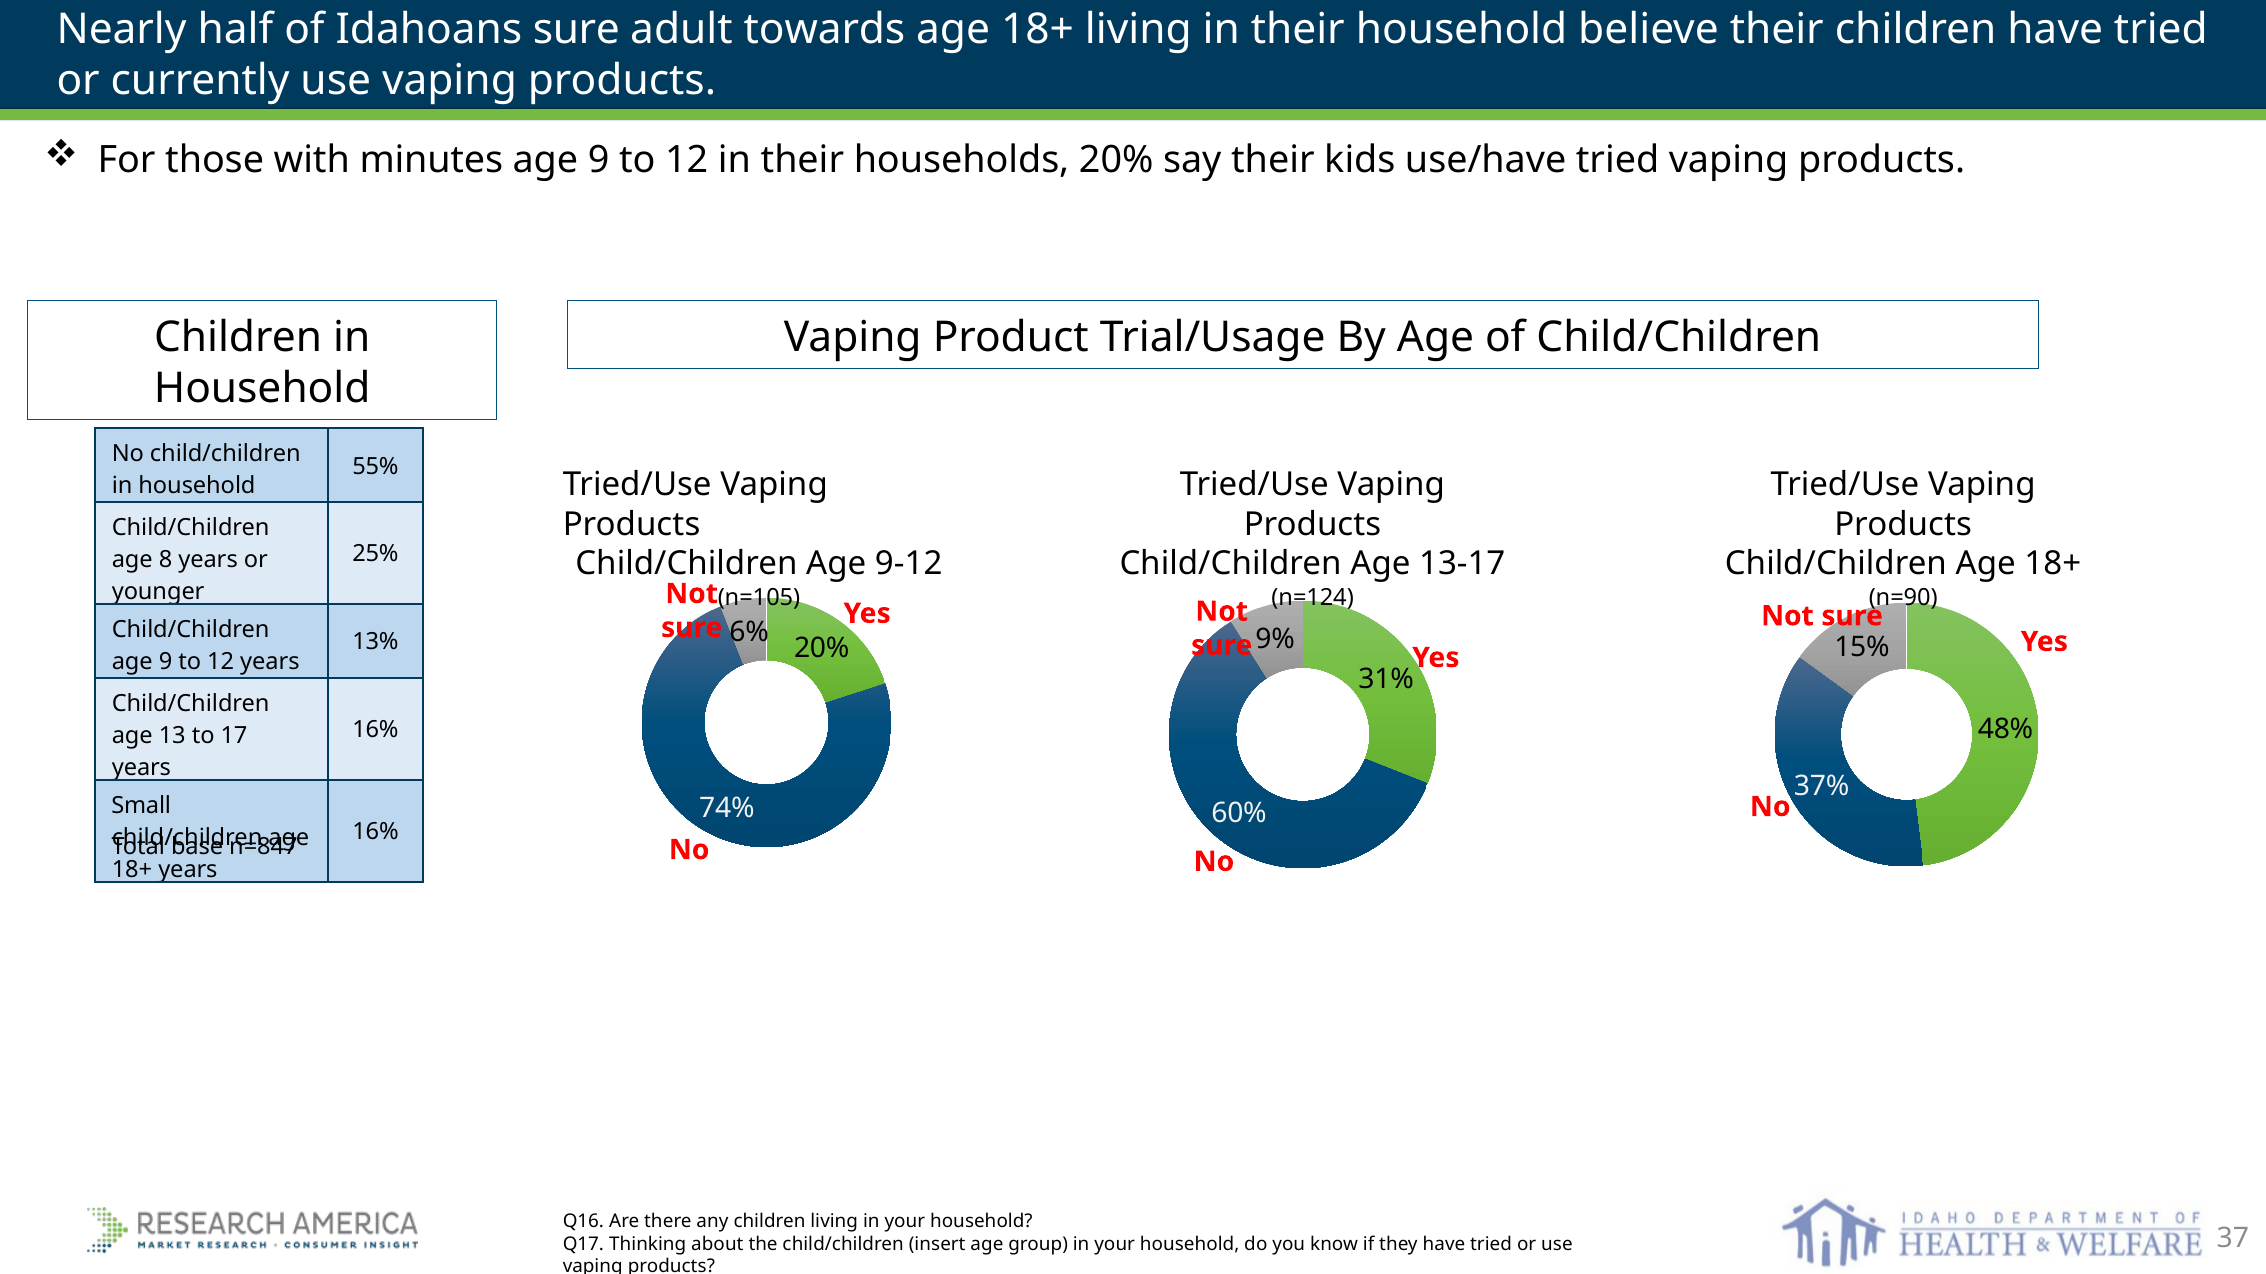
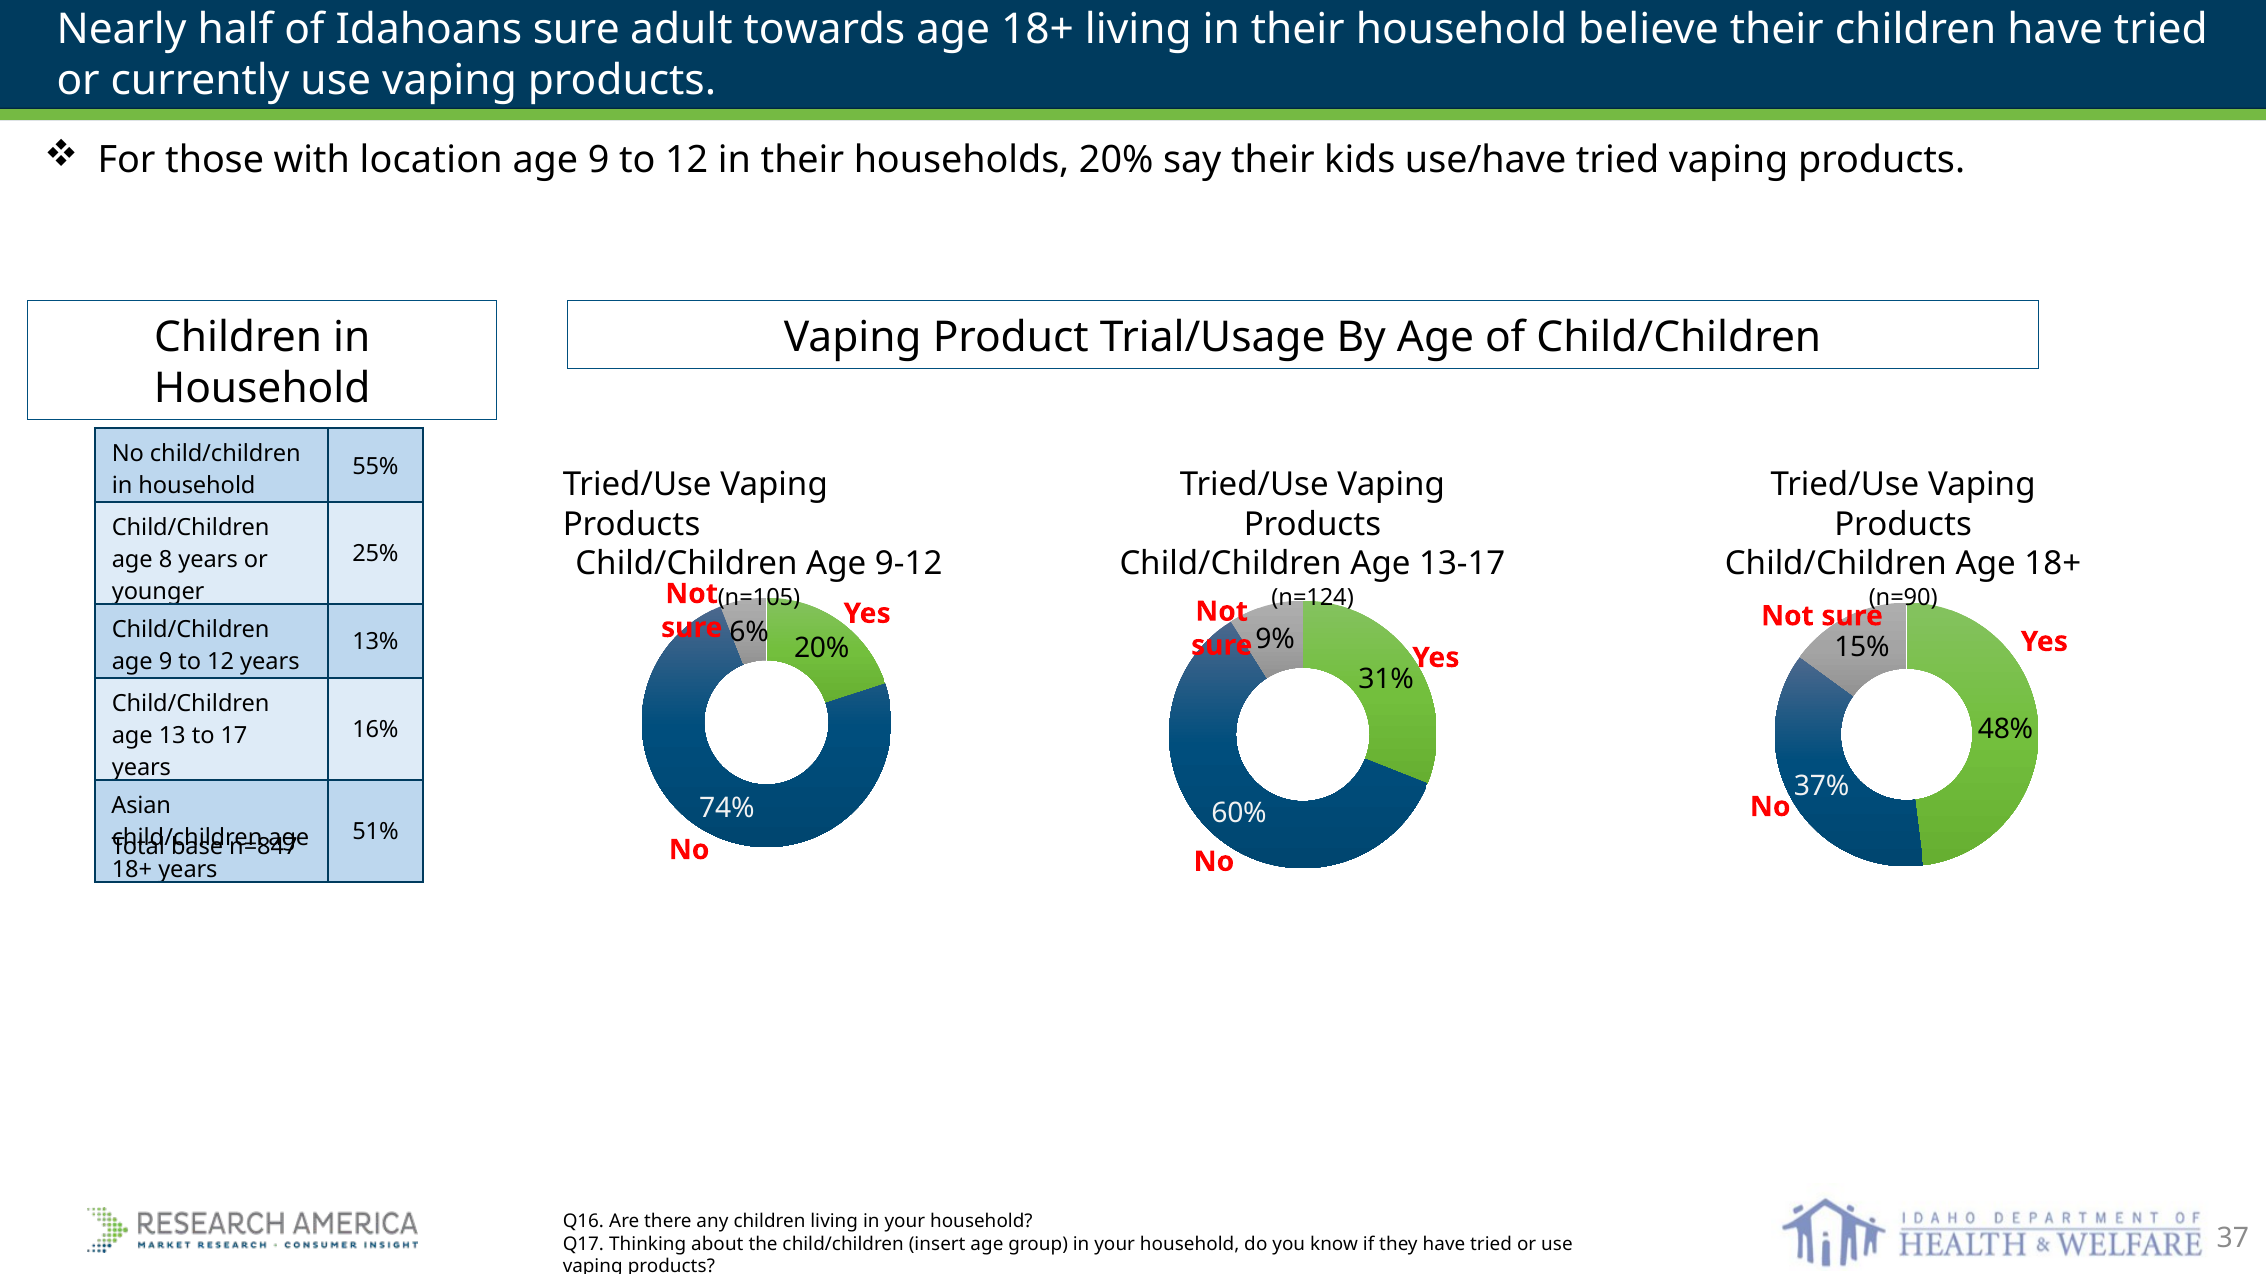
minutes: minutes -> location (431, 160)
Small: Small -> Asian (141, 806)
16%: 16% -> 51% (376, 833)
